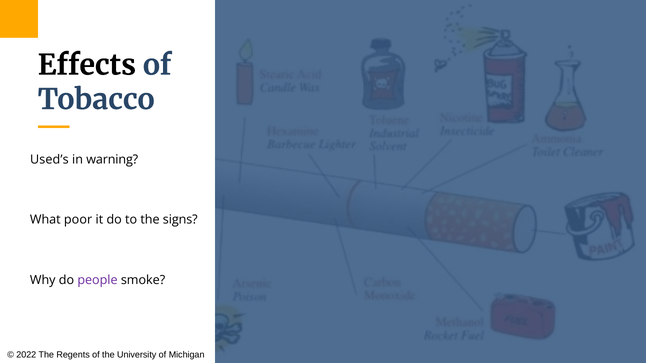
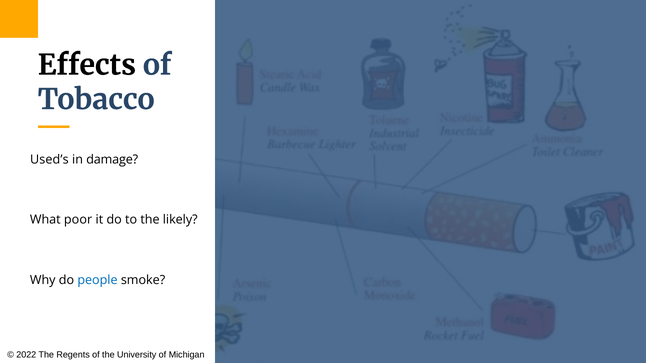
warning: warning -> damage (112, 160)
signs: signs -> likely (180, 220)
people colour: purple -> blue (97, 280)
